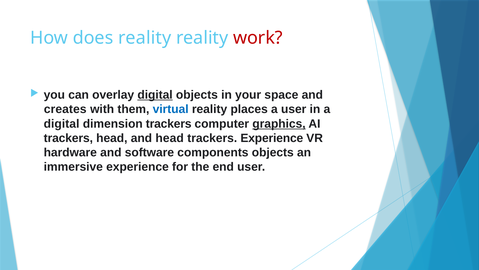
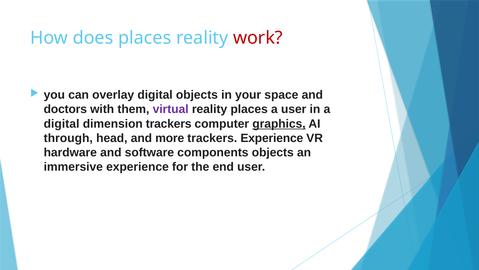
does reality: reality -> places (145, 38)
digital underline: present -> none (155, 95)
creates: creates -> doctors (65, 109)
virtual colour: blue -> purple (171, 109)
trackers: trackers -> through (68, 138)
and head: head -> more (170, 138)
